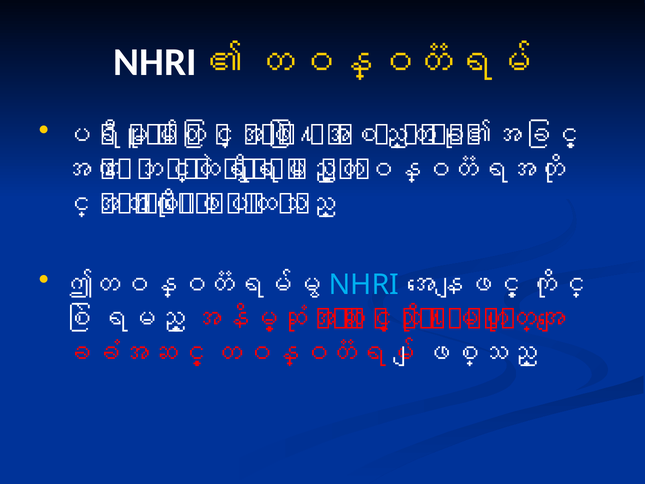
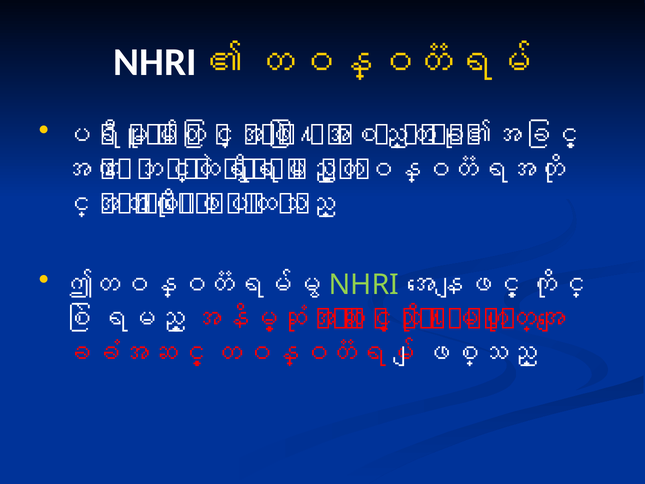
NHRI colour: light blue -> light green (364, 284)
